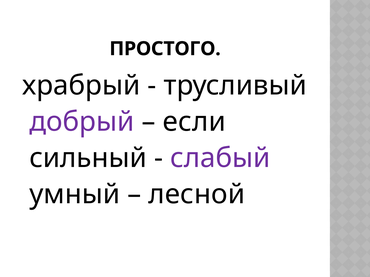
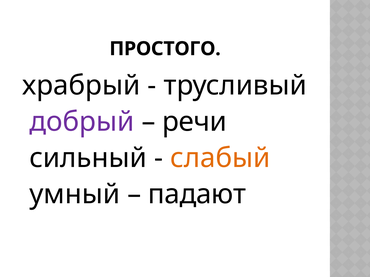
если: если -> речи (195, 122)
слабый colour: purple -> orange (220, 158)
лесной: лесной -> падают (197, 195)
